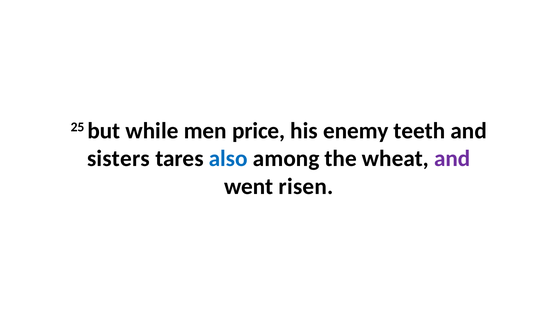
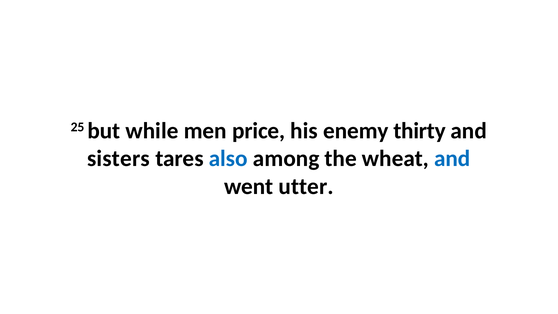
teeth: teeth -> thirty (420, 131)
and colour: purple -> blue (452, 159)
risen: risen -> utter (306, 186)
